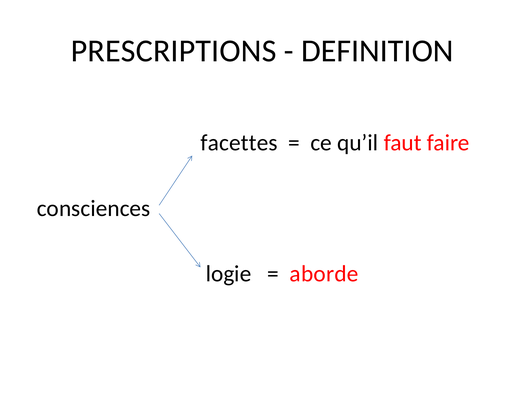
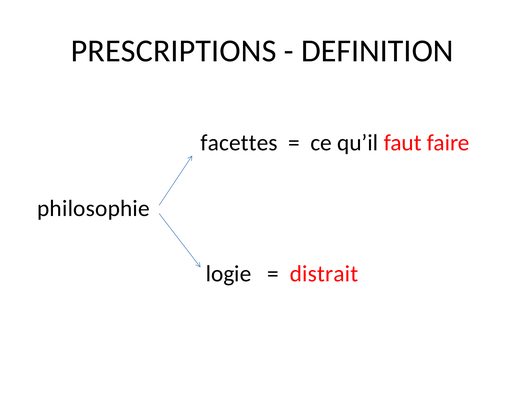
consciences: consciences -> philosophie (93, 208)
aborde: aborde -> distrait (324, 274)
